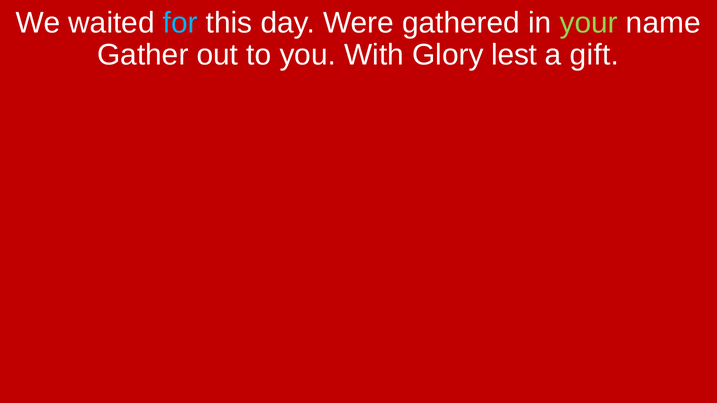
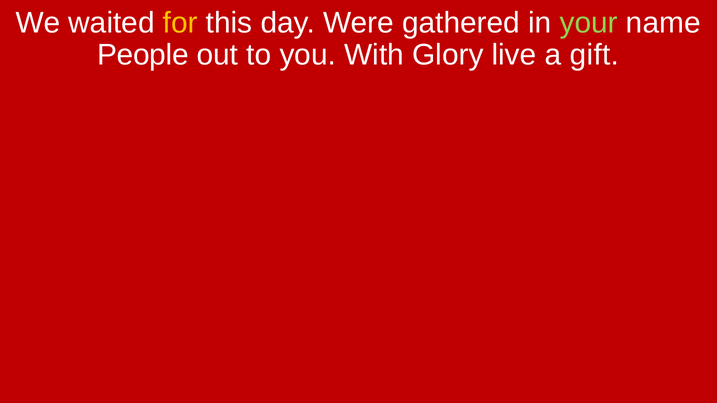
for colour: light blue -> yellow (180, 23)
Gather: Gather -> People (143, 55)
lest: lest -> live (514, 55)
